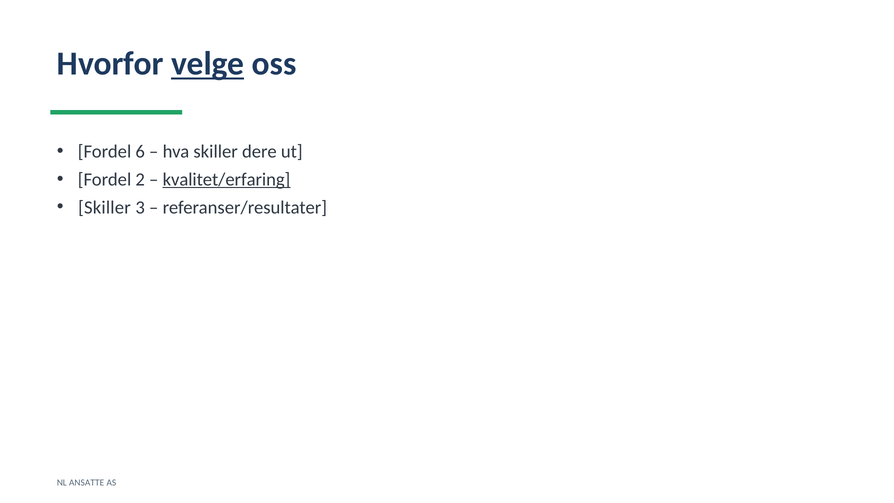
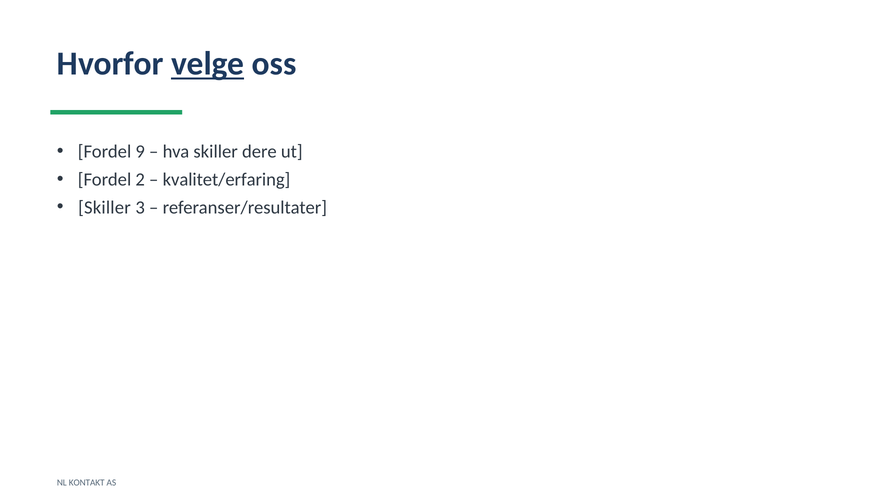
6: 6 -> 9 (140, 151)
kvalitet/erfaring underline: present -> none (226, 179)
ANSATTE: ANSATTE -> KONTAKT (87, 483)
